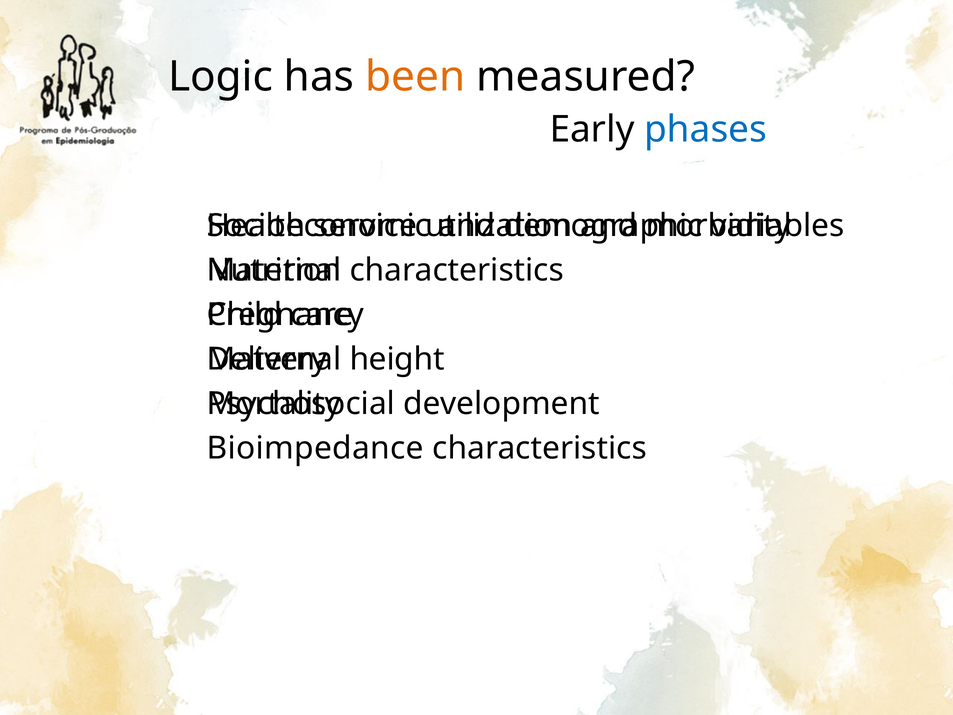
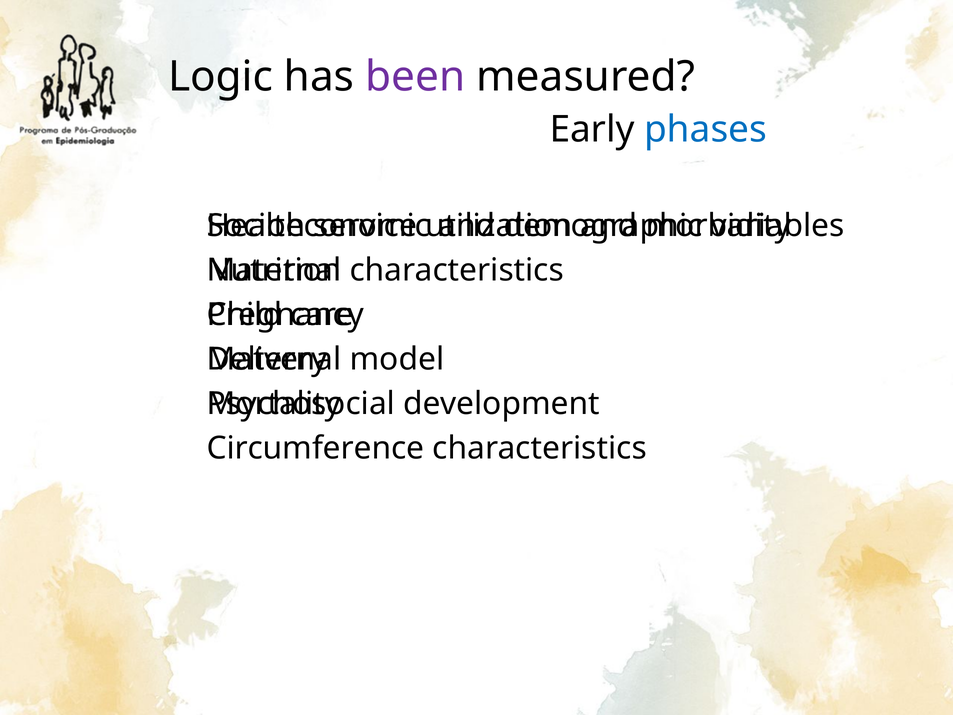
been colour: orange -> purple (415, 77)
height: height -> model (397, 359)
Bioimpedance: Bioimpedance -> Circumference (315, 448)
